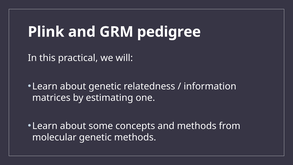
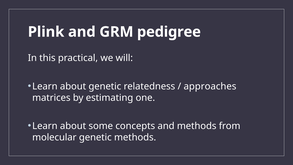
information: information -> approaches (210, 86)
